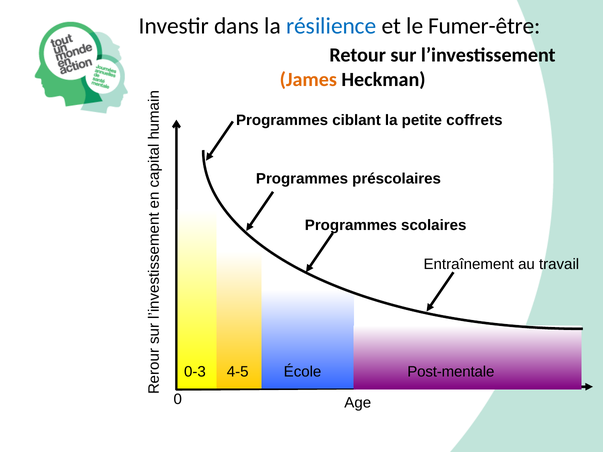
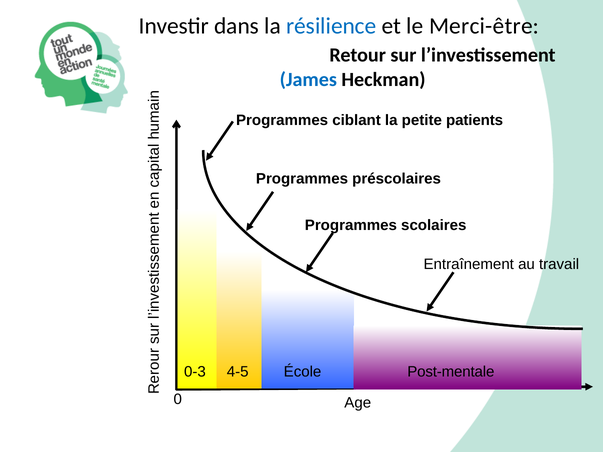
Fumer-être: Fumer-être -> Merci-être (484, 26)
James colour: orange -> blue (308, 80)
coffrets: coffrets -> patients (475, 120)
